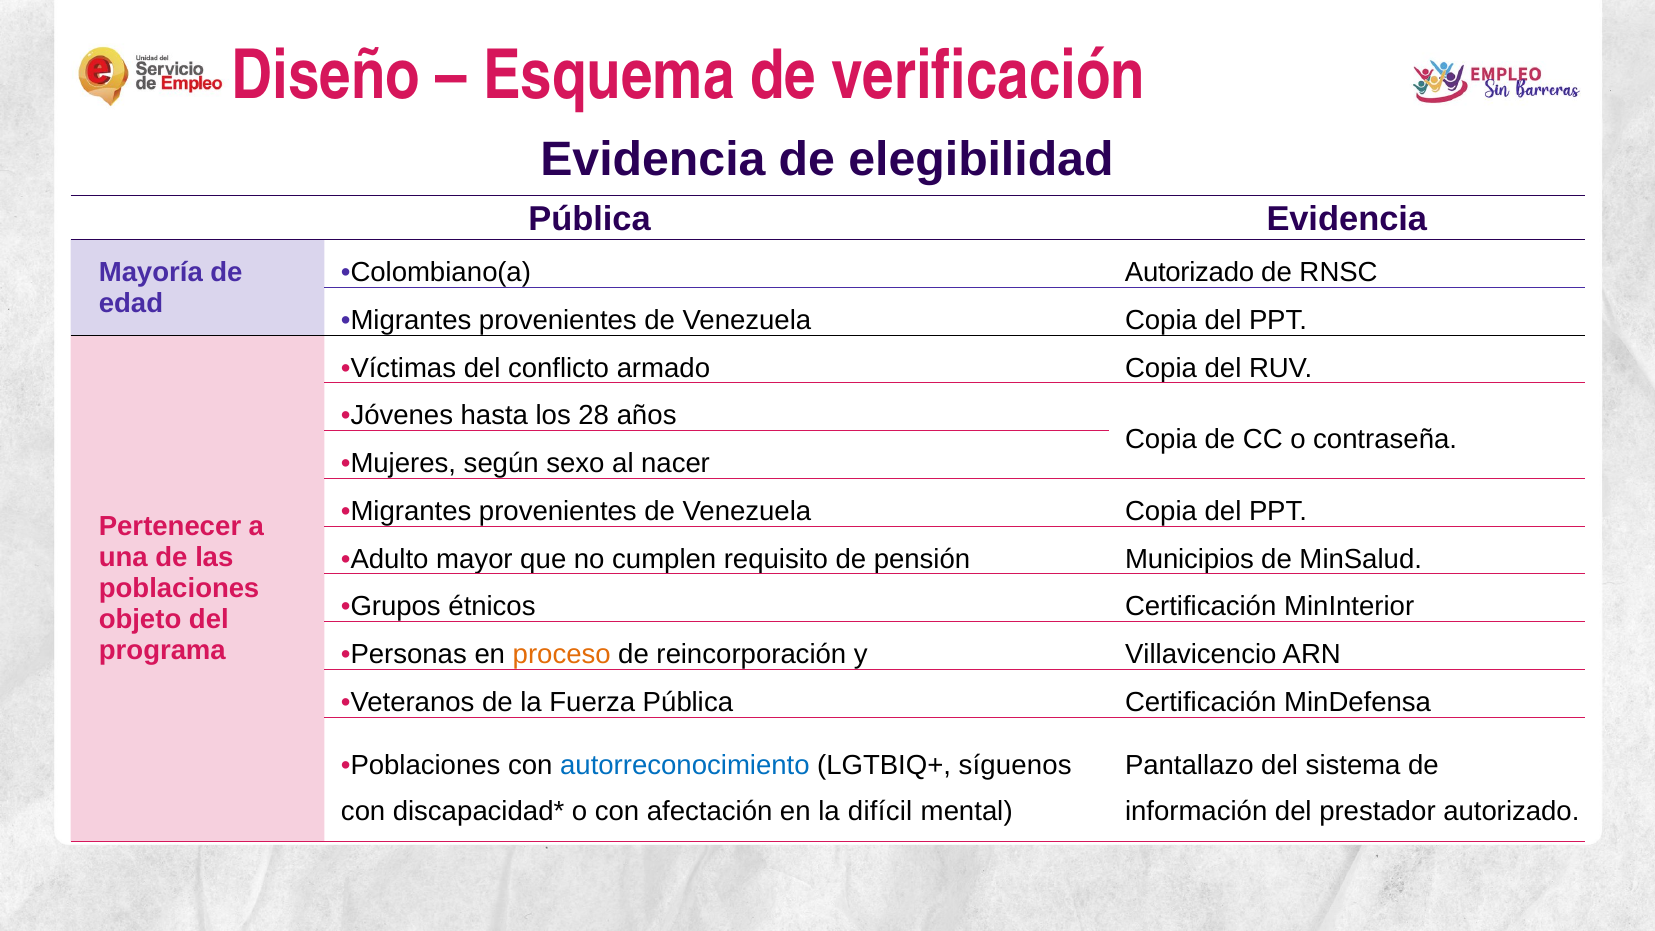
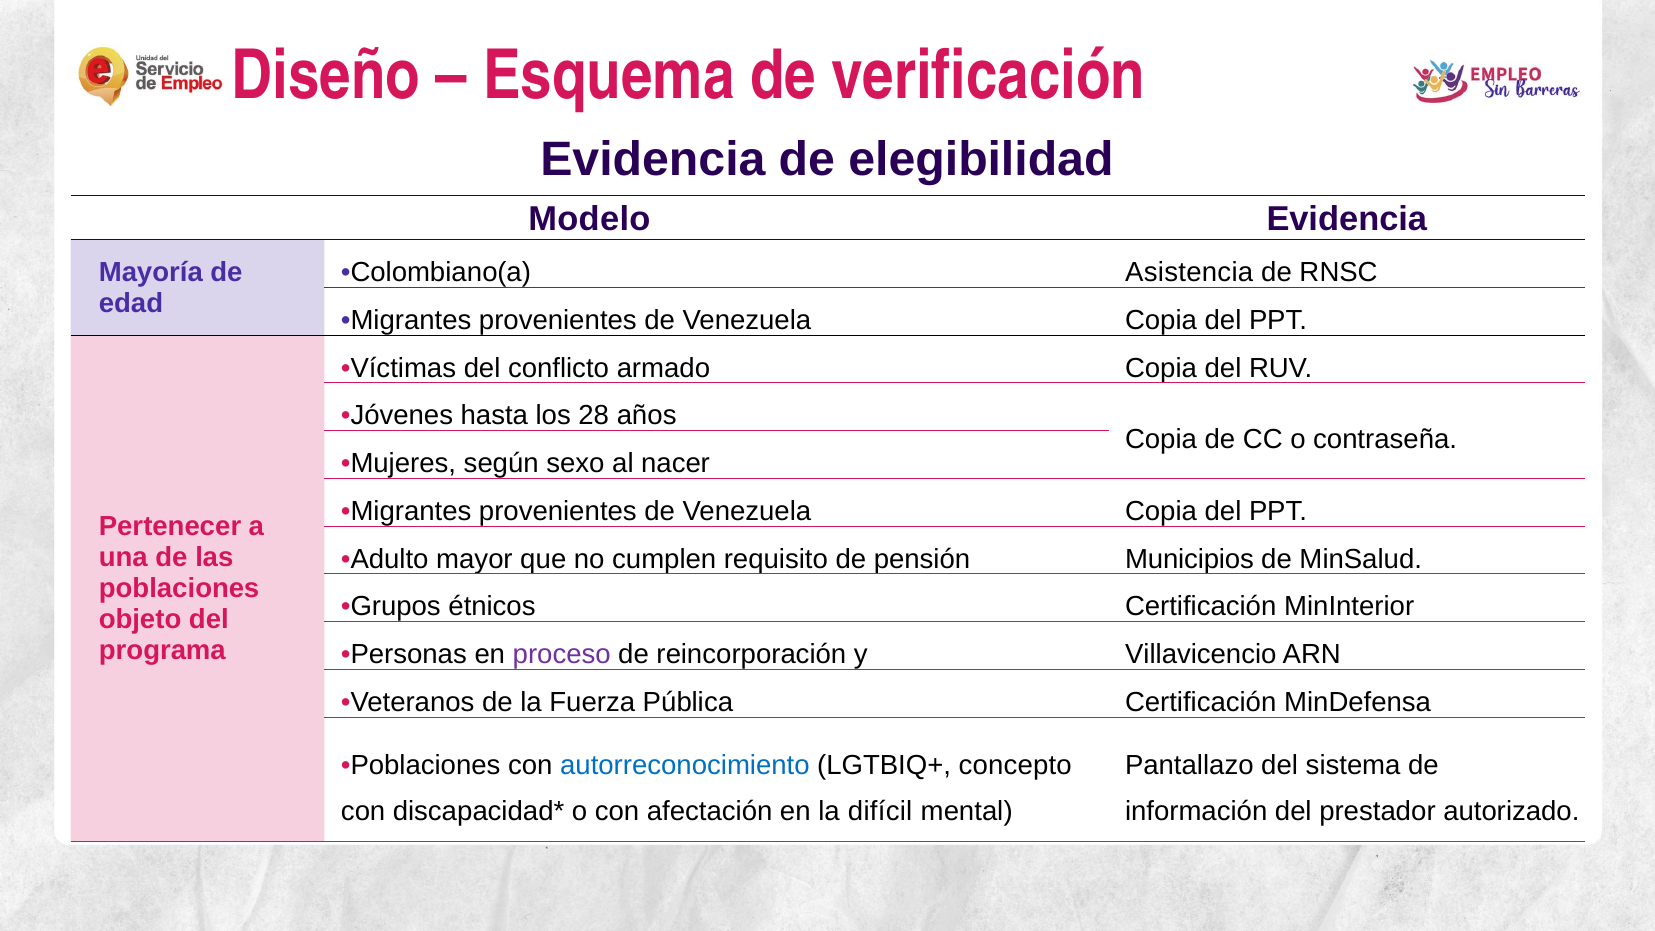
Pública: Pública -> Modelo (589, 219)
Colombiano(a Autorizado: Autorizado -> Asistencia (1189, 272)
proceso colour: orange -> purple (562, 654)
síguenos: síguenos -> concepto (1015, 765)
